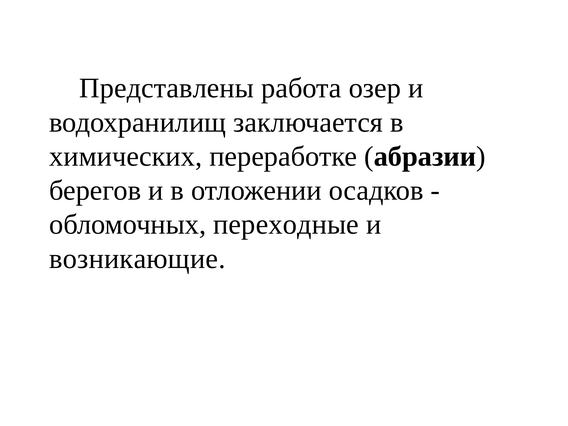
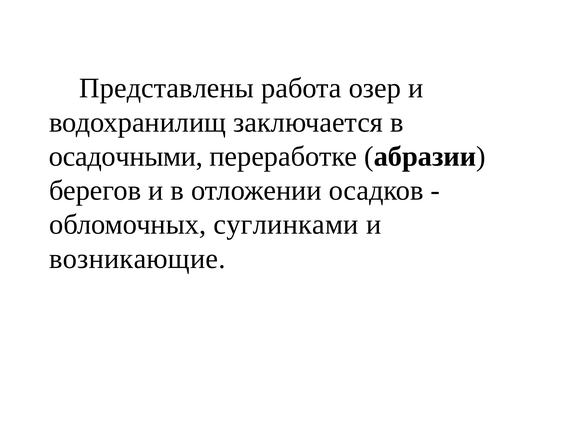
химических: химических -> осадочными (126, 156)
переходные: переходные -> суглинками (286, 225)
